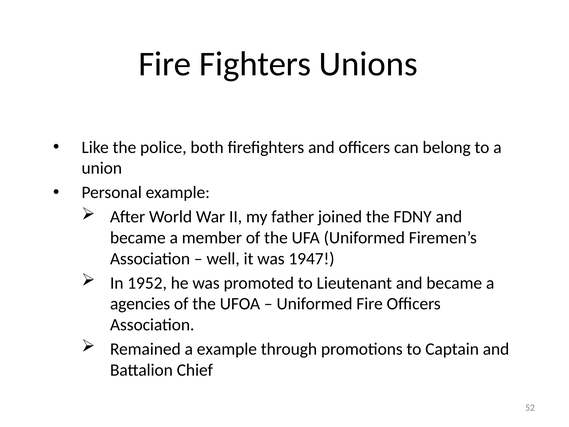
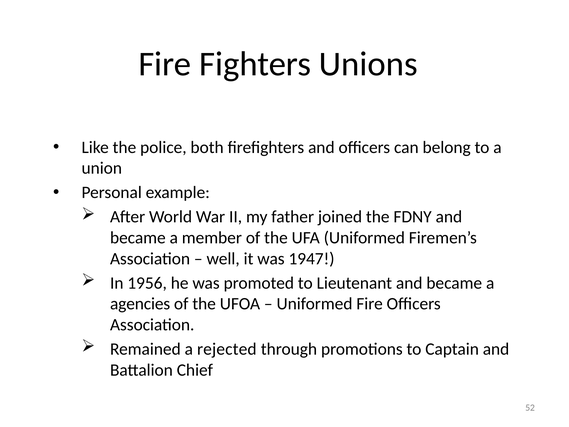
1952: 1952 -> 1956 (147, 283)
a example: example -> rejected (227, 349)
